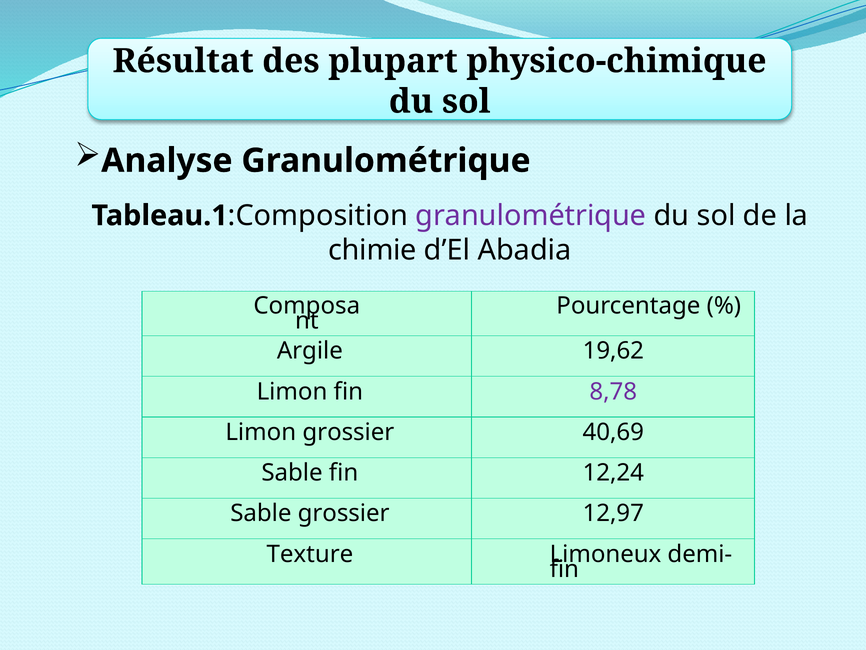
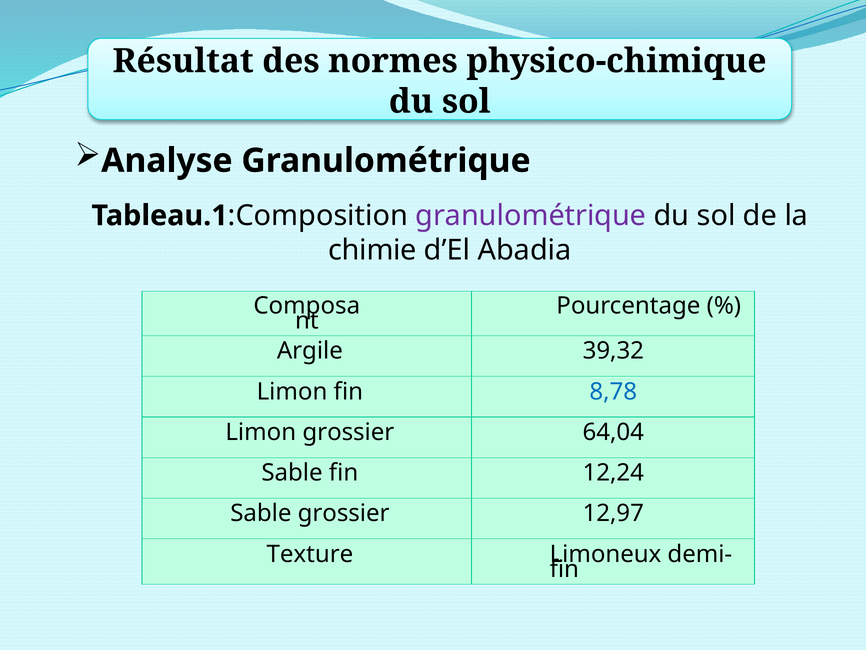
plupart: plupart -> normes (393, 61)
19,62: 19,62 -> 39,32 (613, 351)
8,78 colour: purple -> blue (613, 391)
40,69: 40,69 -> 64,04 (613, 432)
